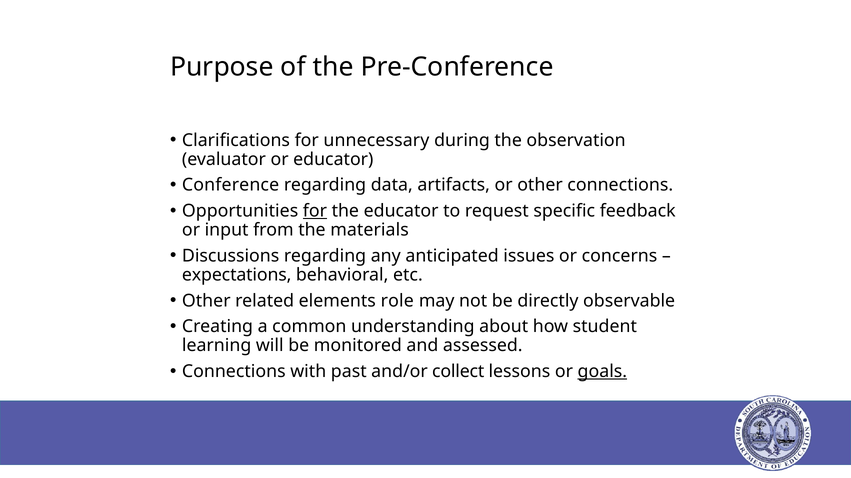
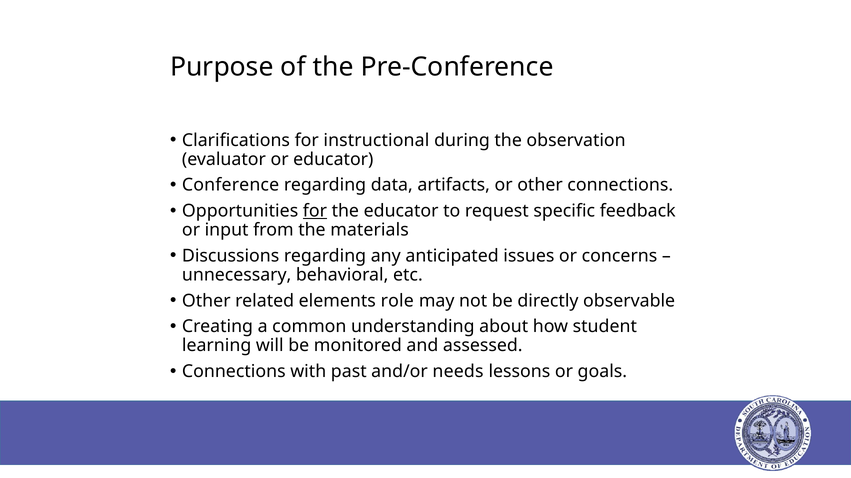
unnecessary: unnecessary -> instructional (376, 140)
expectations: expectations -> unnecessary (237, 275)
collect: collect -> needs (458, 372)
goals underline: present -> none (602, 372)
